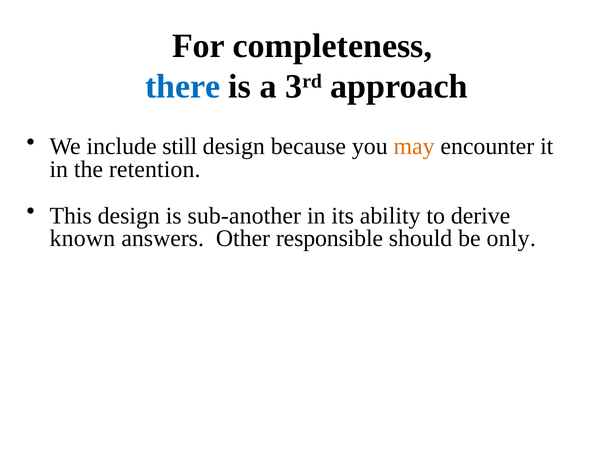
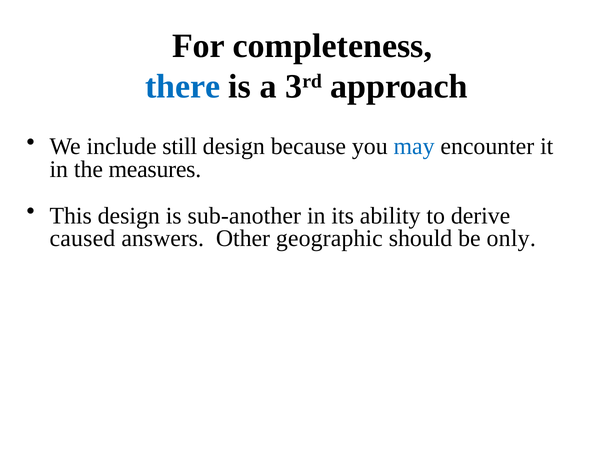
may colour: orange -> blue (414, 146)
retention: retention -> measures (155, 169)
known: known -> caused (82, 238)
responsible: responsible -> geographic (329, 238)
